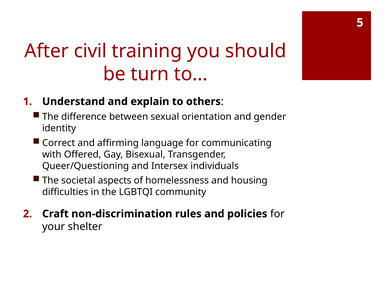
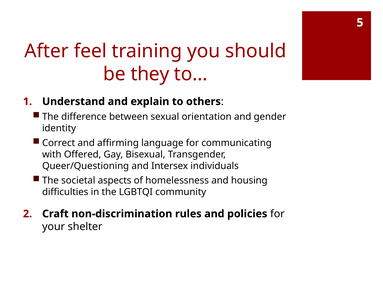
civil: civil -> feel (90, 51)
turn: turn -> they (150, 74)
